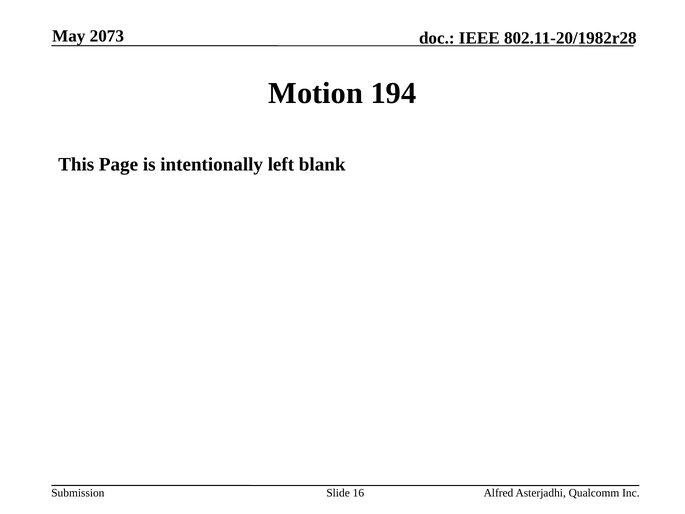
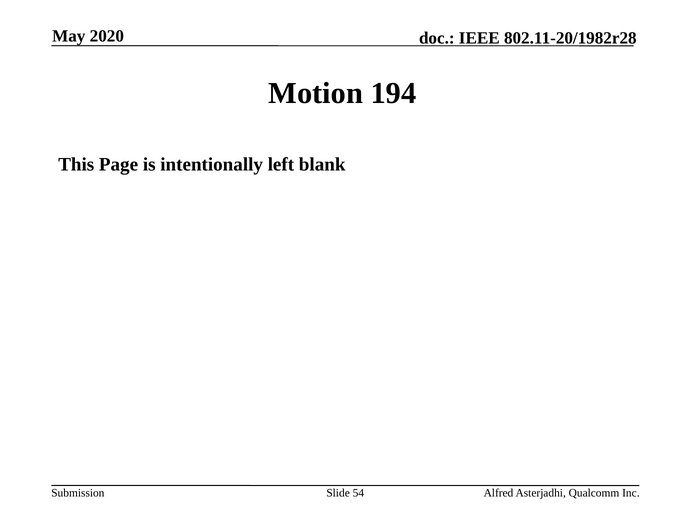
2073: 2073 -> 2020 (107, 36)
16: 16 -> 54 (358, 493)
